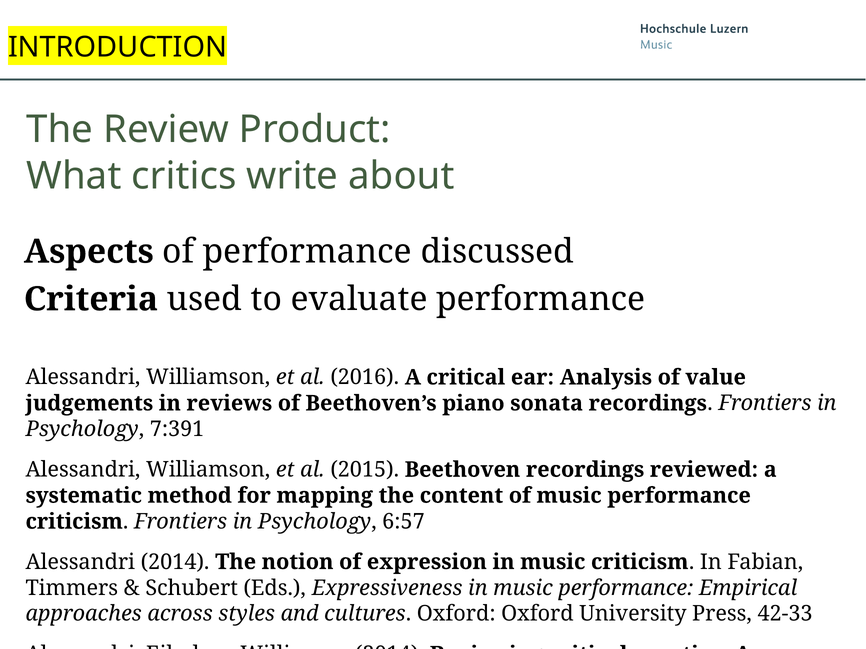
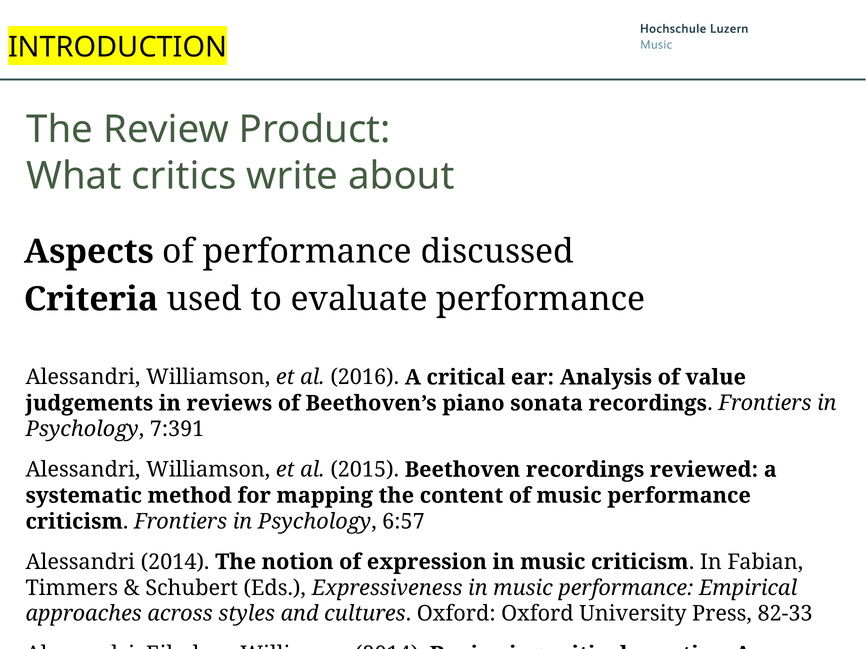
42-33: 42-33 -> 82-33 (785, 614)
